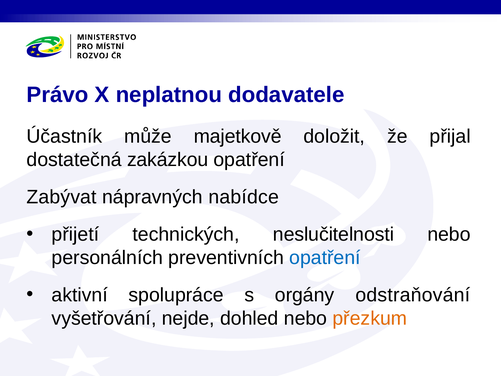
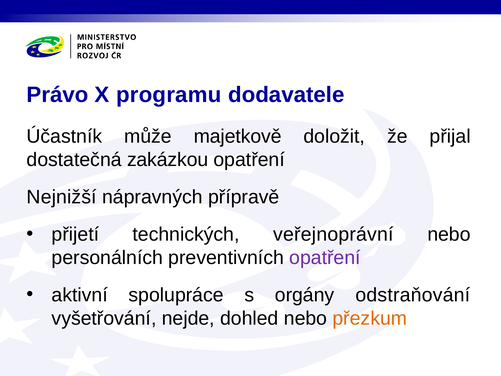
neplatnou: neplatnou -> programu (169, 95)
Zabývat: Zabývat -> Nejnižší (62, 197)
nabídce: nabídce -> přípravě (244, 197)
neslučitelnosti: neslučitelnosti -> veřejnoprávní (333, 234)
opatření colour: blue -> purple (325, 257)
